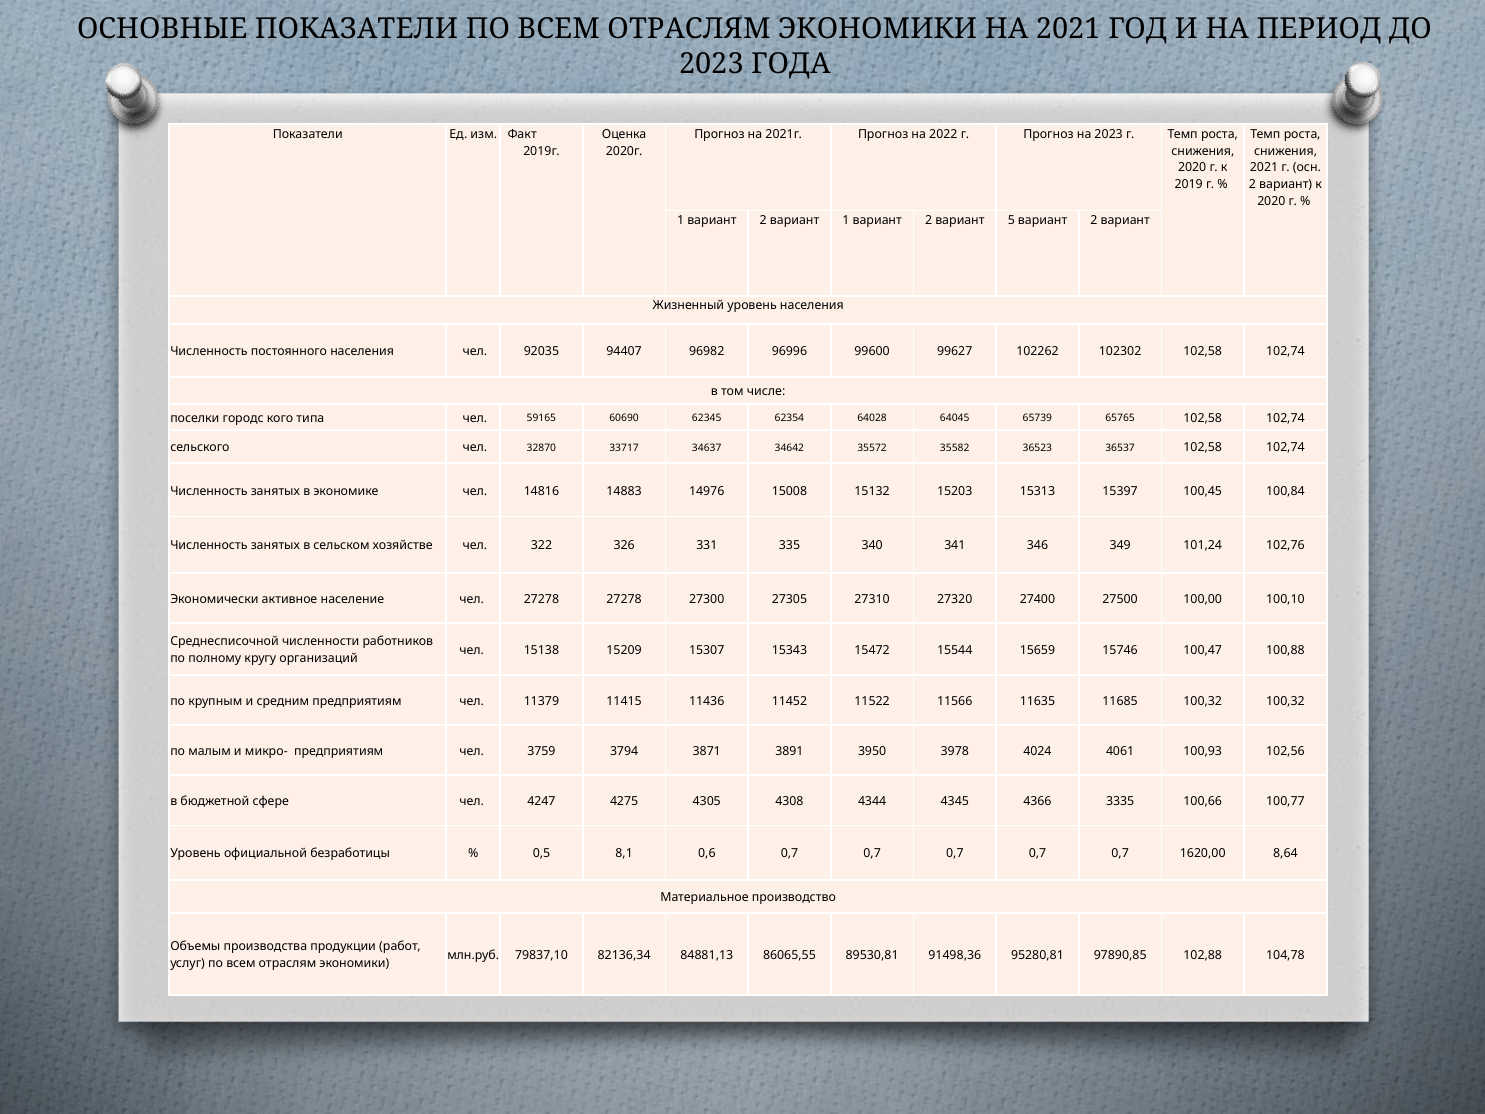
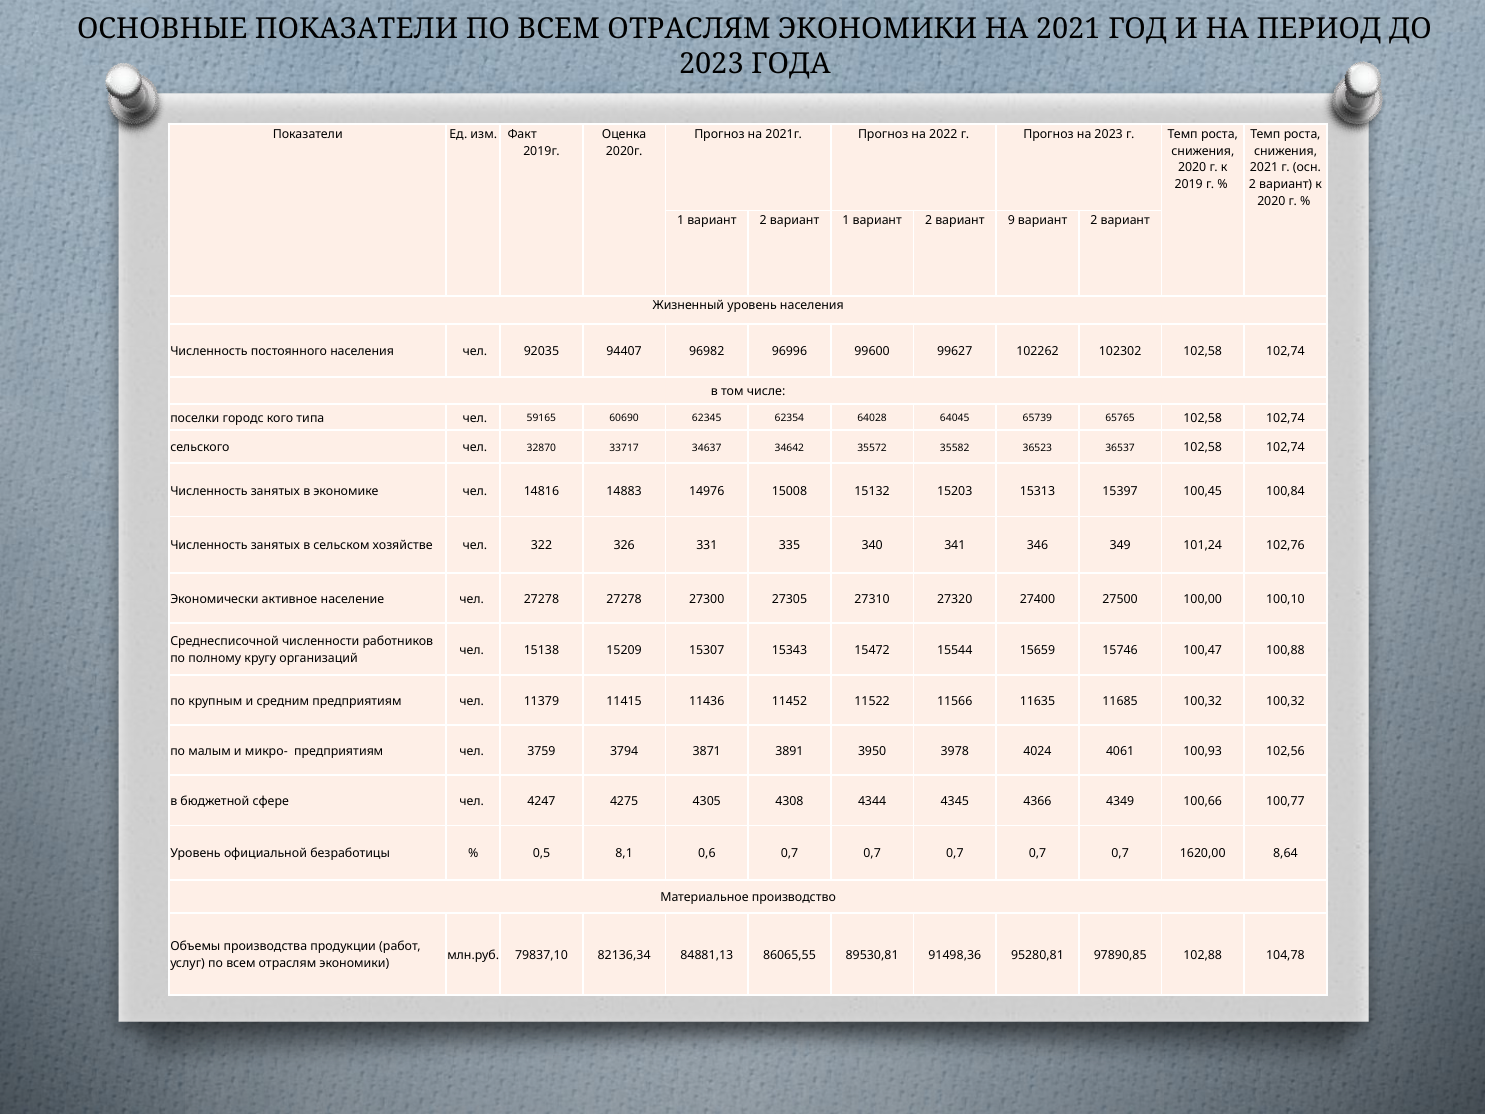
5: 5 -> 9 (1011, 220)
3335: 3335 -> 4349 (1120, 801)
